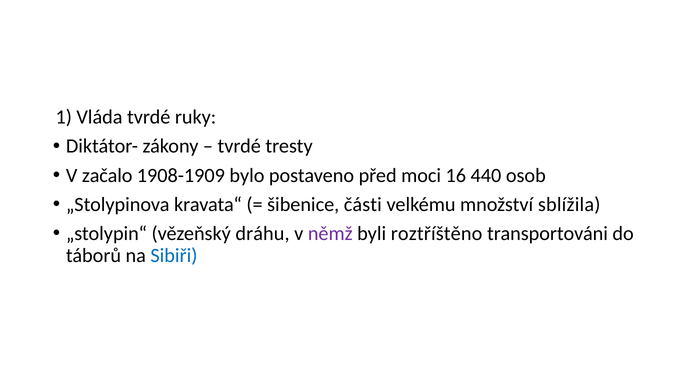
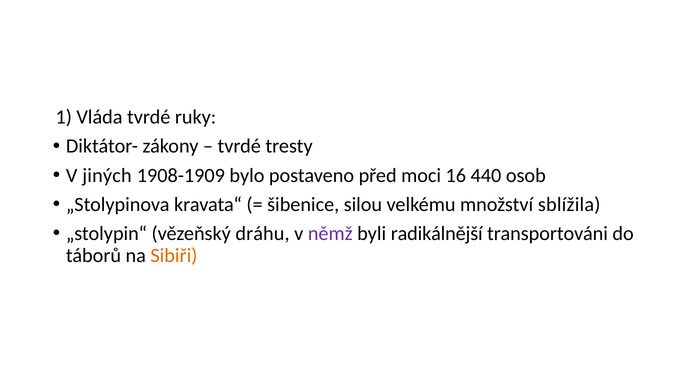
začalo: začalo -> jiných (107, 176)
části: části -> silou (363, 205)
roztříštěno: roztříštěno -> radikálnější (437, 234)
Sibiři colour: blue -> orange (174, 256)
